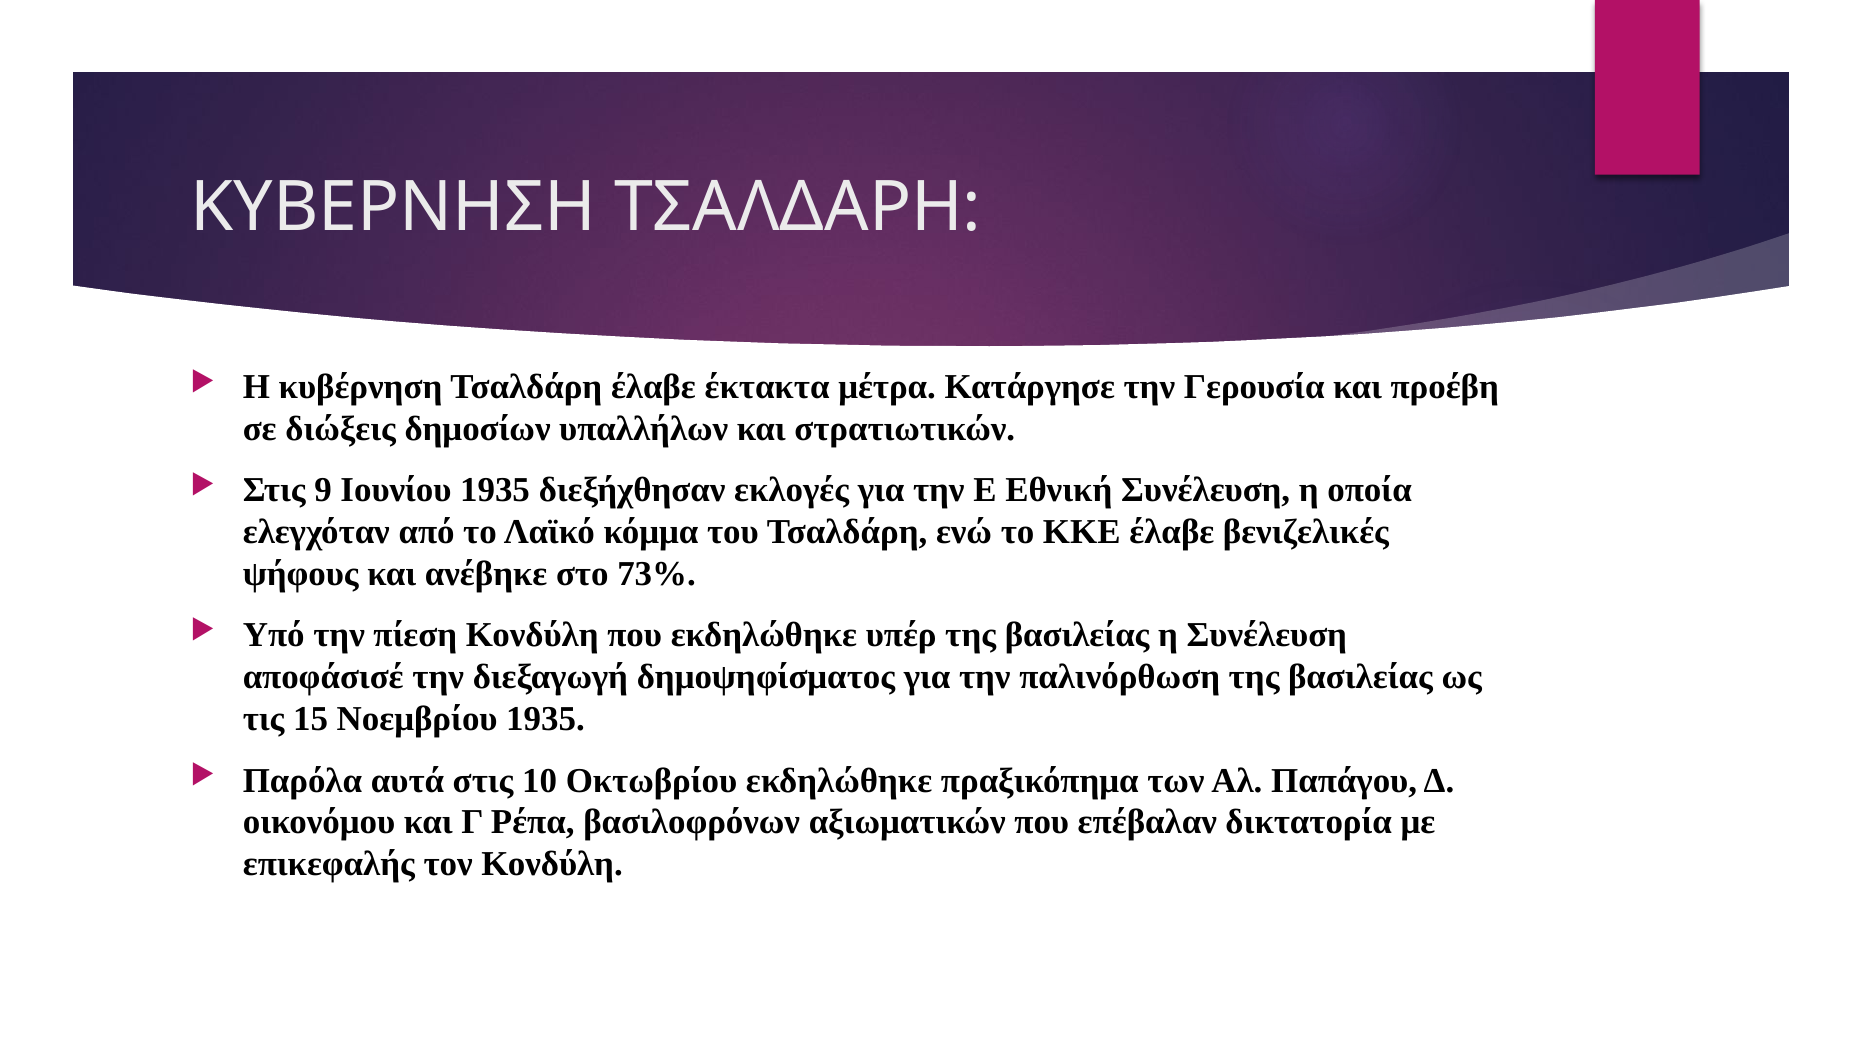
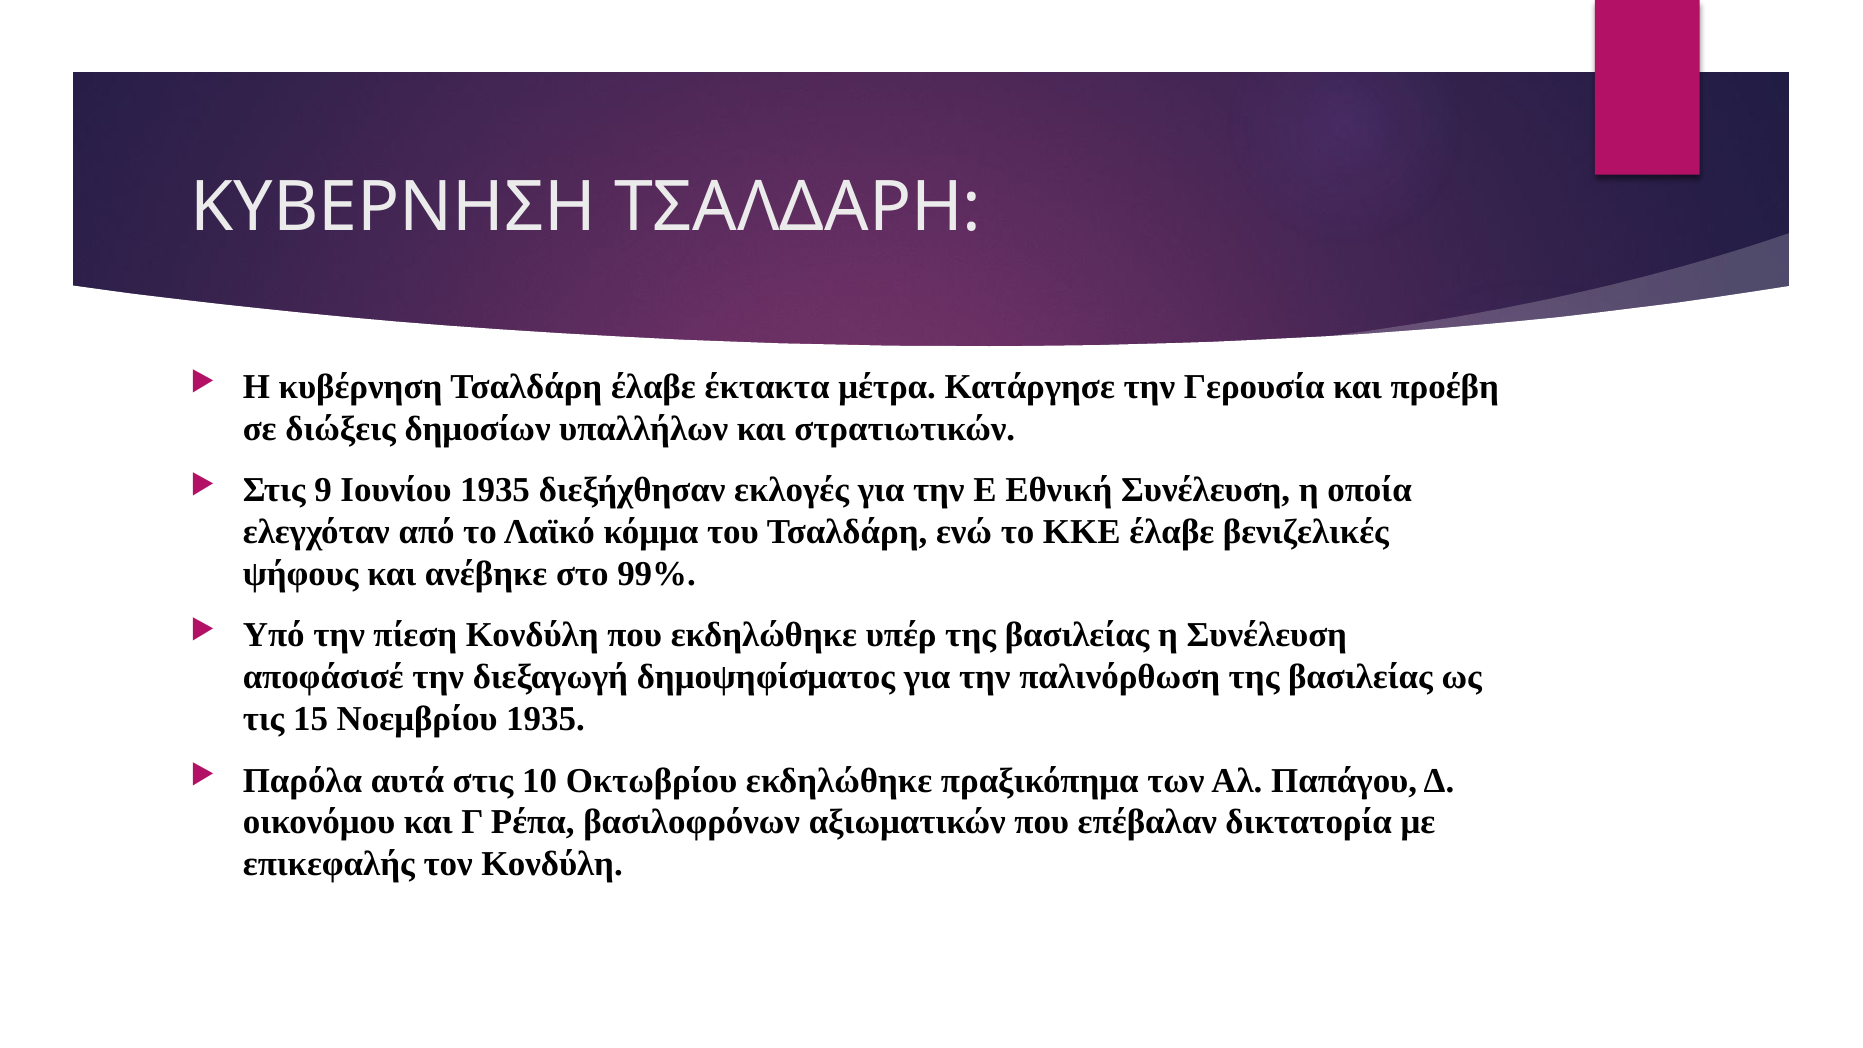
73%: 73% -> 99% (657, 574)
